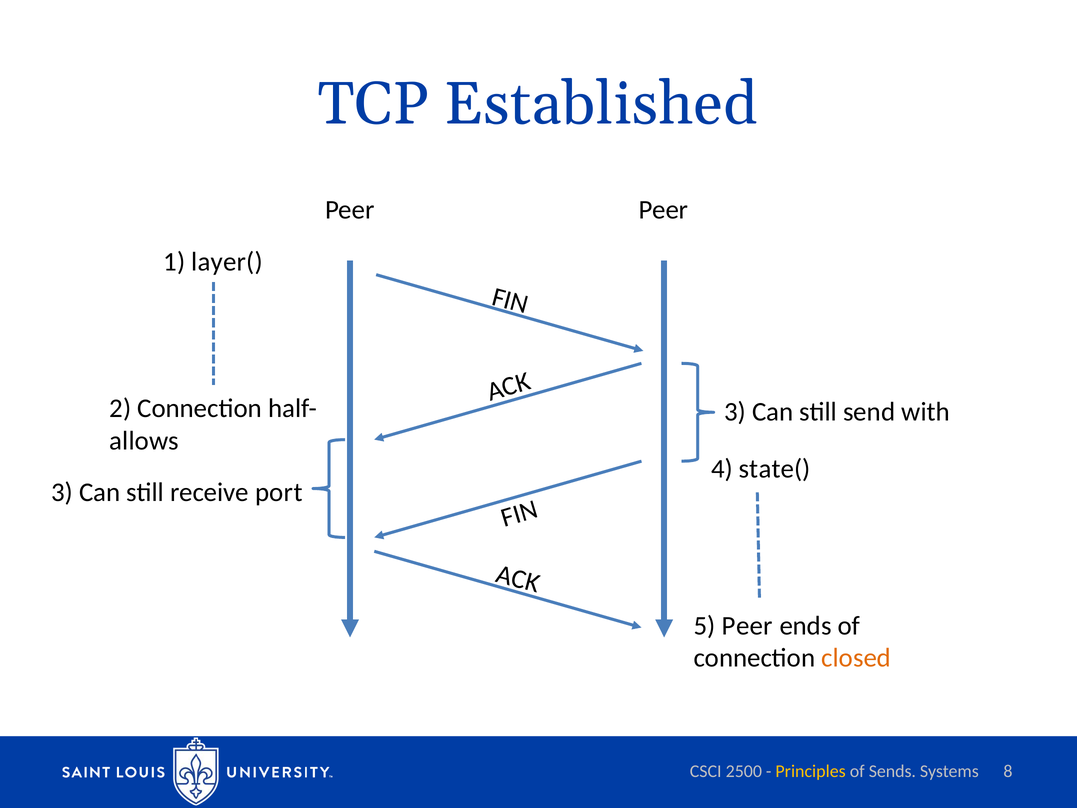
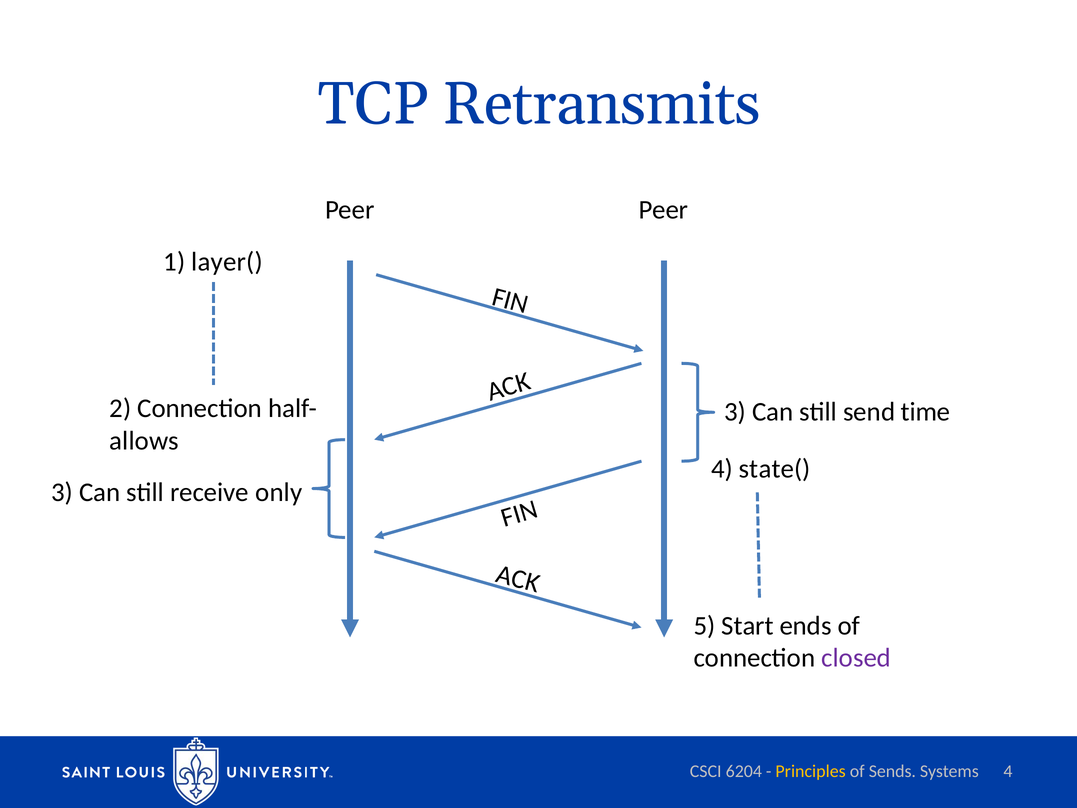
Established: Established -> Retransmits (602, 104)
with: with -> time (926, 412)
port: port -> only (279, 492)
5 Peer: Peer -> Start (748, 625)
closed colour: orange -> purple (856, 658)
2500: 2500 -> 6204 (744, 771)
Systems 8: 8 -> 4 (1008, 771)
